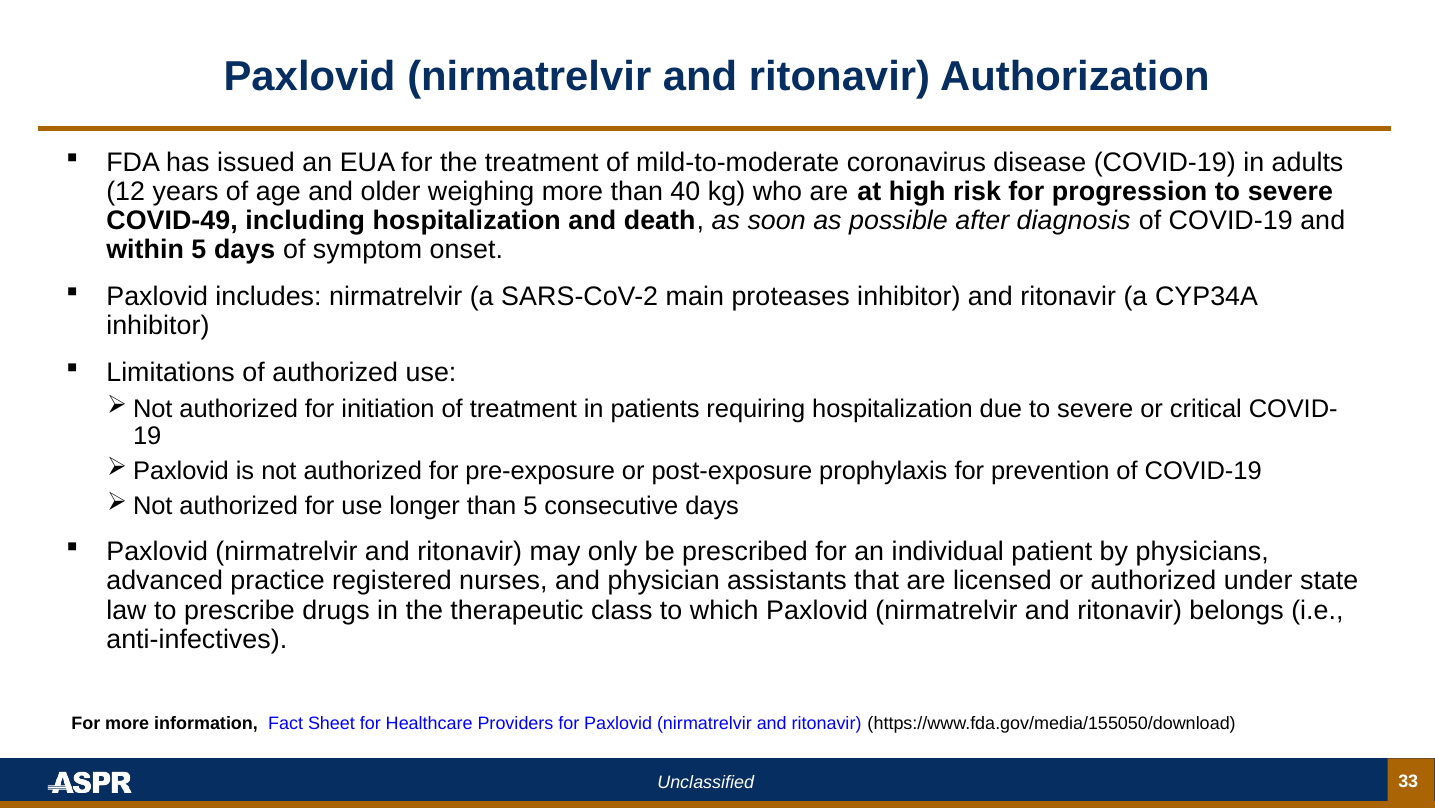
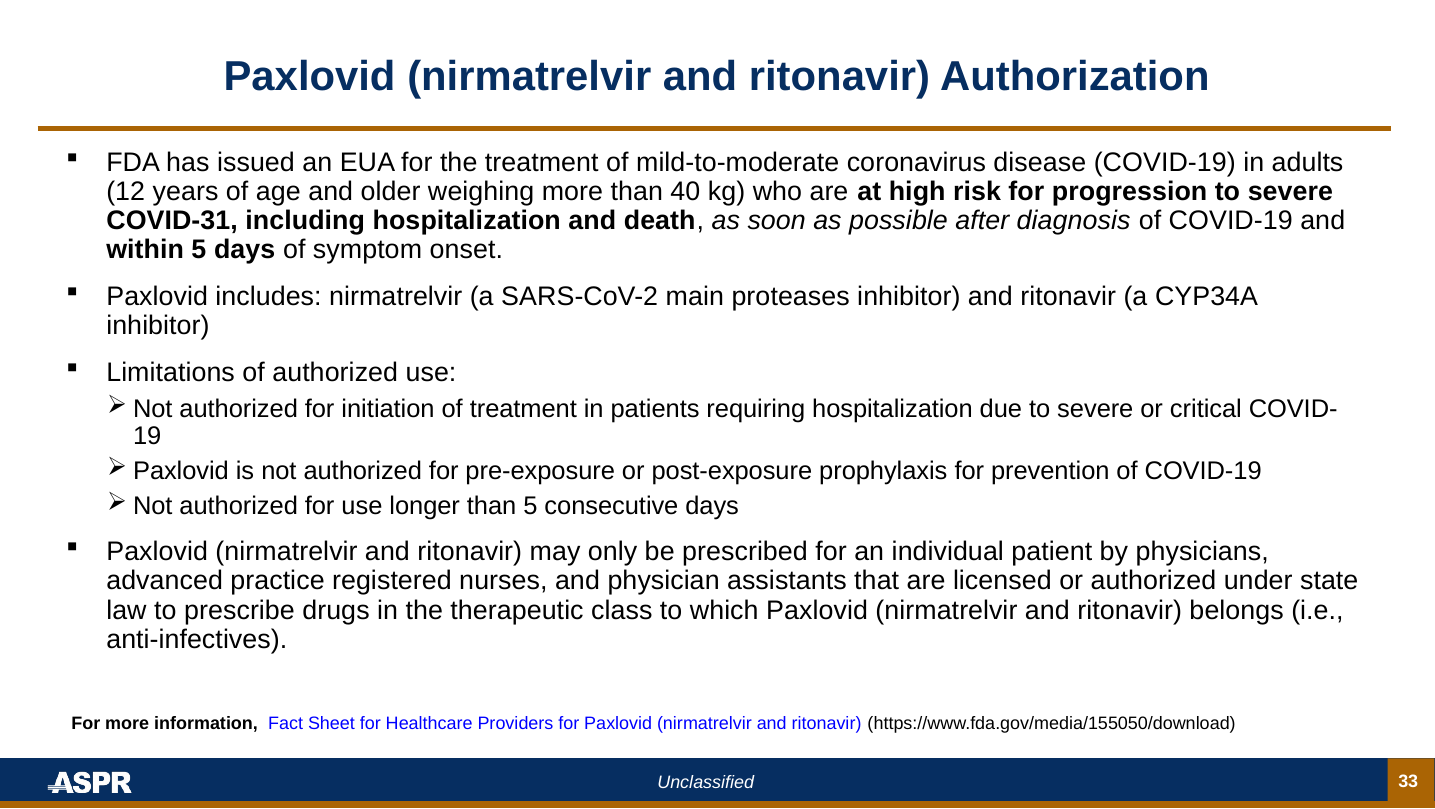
COVID-49: COVID-49 -> COVID-31 (172, 221)
